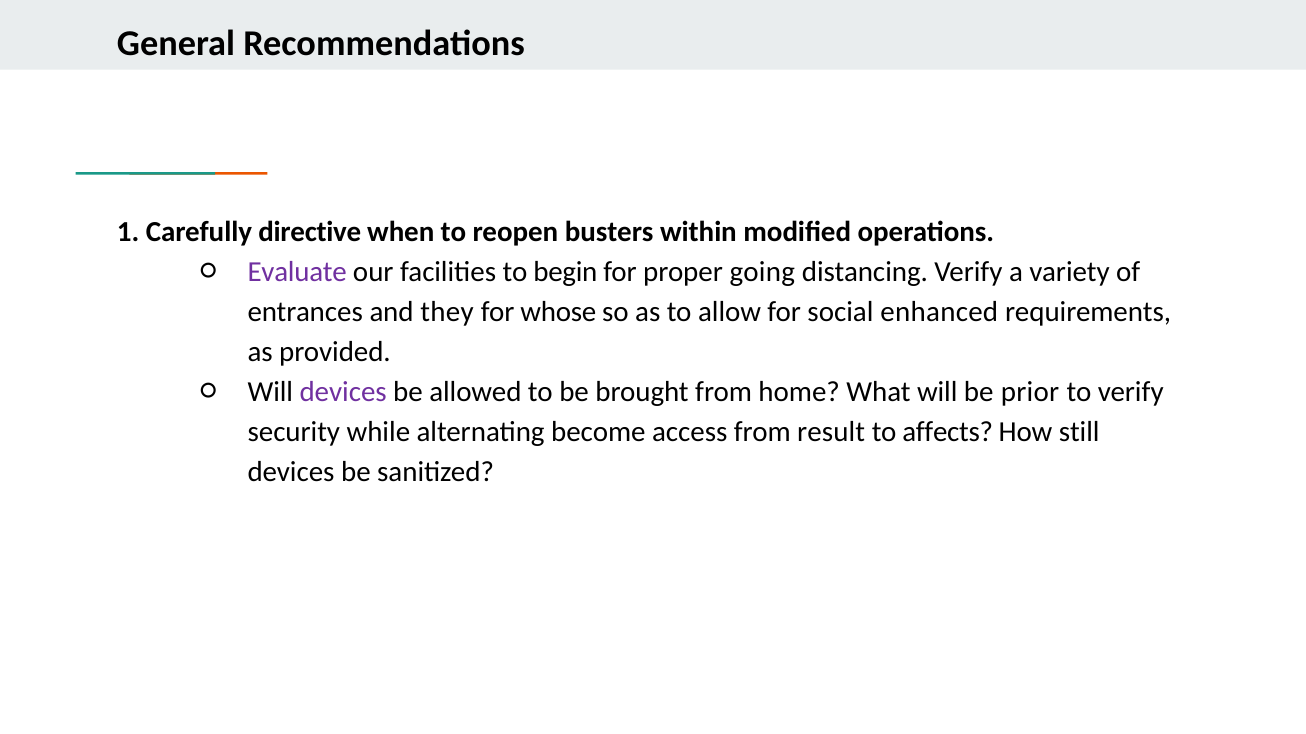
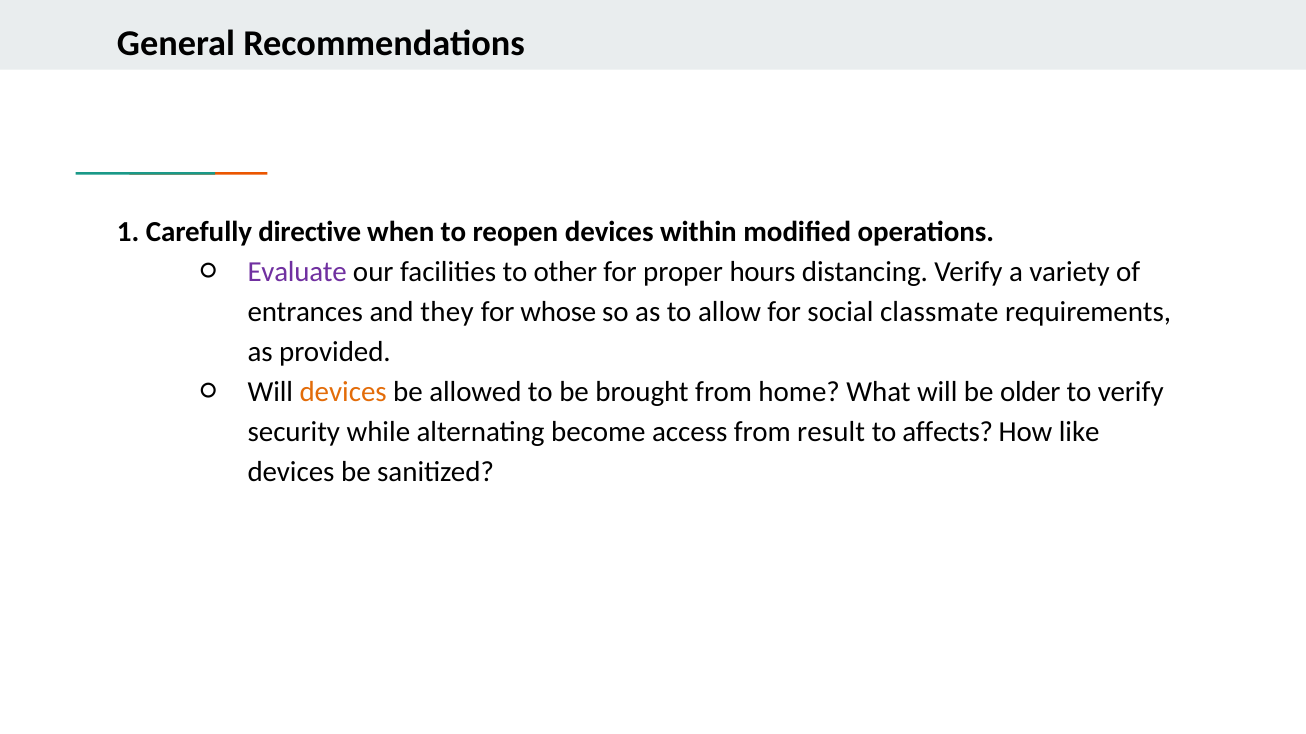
reopen busters: busters -> devices (609, 232)
begin: begin -> other (565, 272)
going: going -> hours (763, 272)
enhanced: enhanced -> classmate (939, 312)
devices colour: purple -> orange (343, 392)
prior: prior -> older (1030, 392)
still: still -> like (1079, 432)
